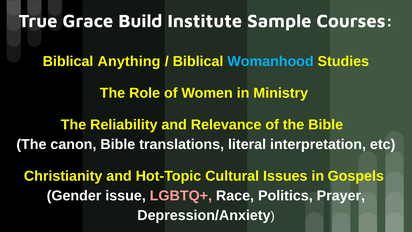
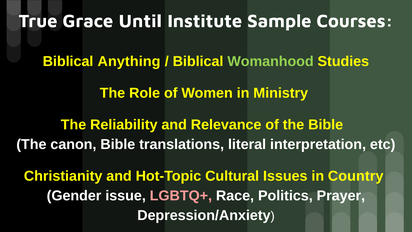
Build: Build -> Until (140, 21)
Womanhood colour: light blue -> light green (271, 61)
Gospels: Gospels -> Country (356, 176)
